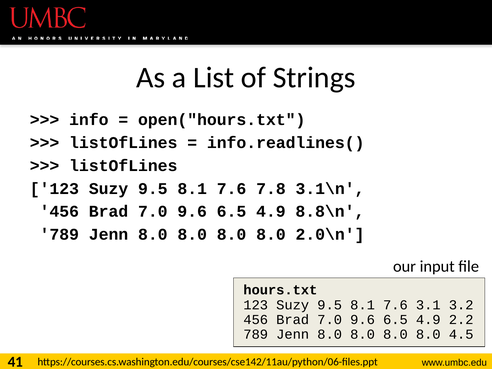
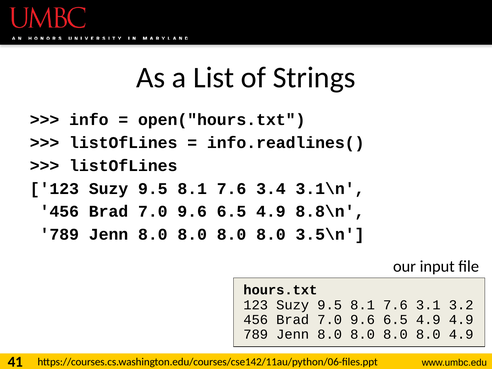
7.8: 7.8 -> 3.4 (271, 189)
2.0\n: 2.0\n -> 3.5\n (330, 235)
4.9 2.2: 2.2 -> 4.9 (461, 320)
8.0 4.5: 4.5 -> 4.9 (461, 334)
